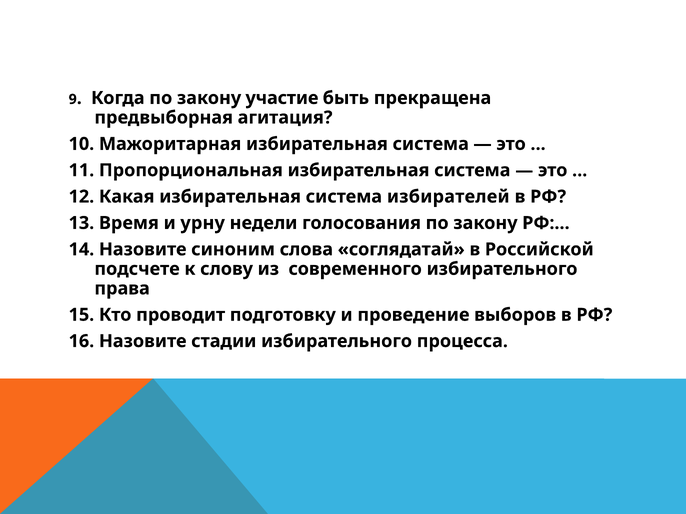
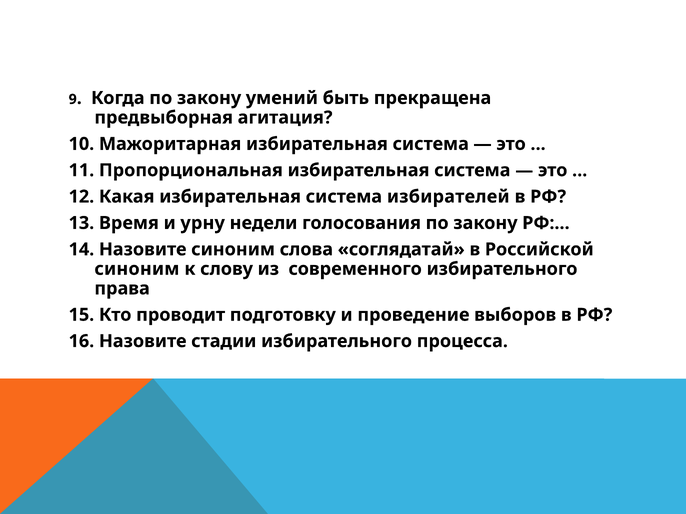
участие: участие -> умений (282, 98)
подсчете: подсчете -> синоним (137, 269)
